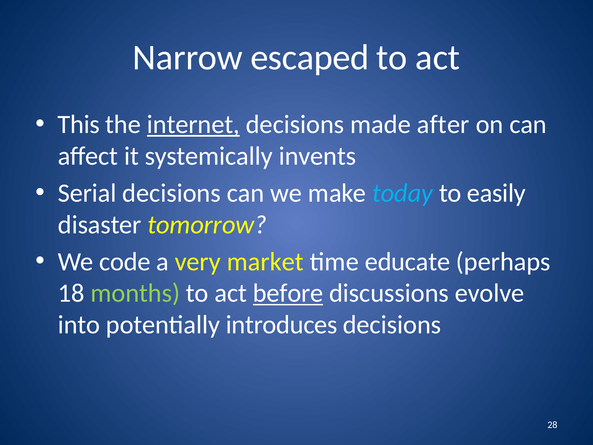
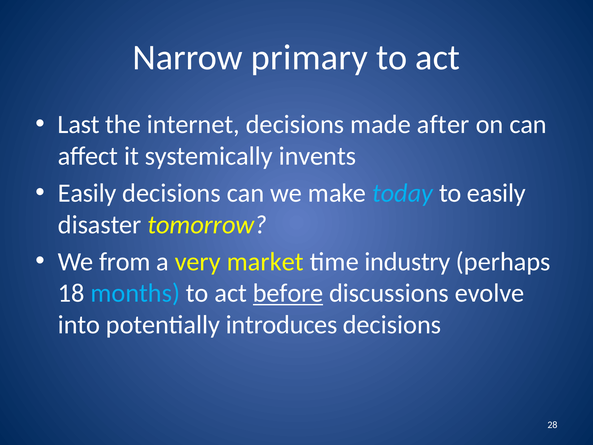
escaped: escaped -> primary (309, 57)
This: This -> Last (79, 124)
internet underline: present -> none (193, 124)
Serial: Serial -> Easily (87, 193)
code: code -> from (125, 261)
educate: educate -> industry (407, 261)
months colour: light green -> light blue (135, 293)
